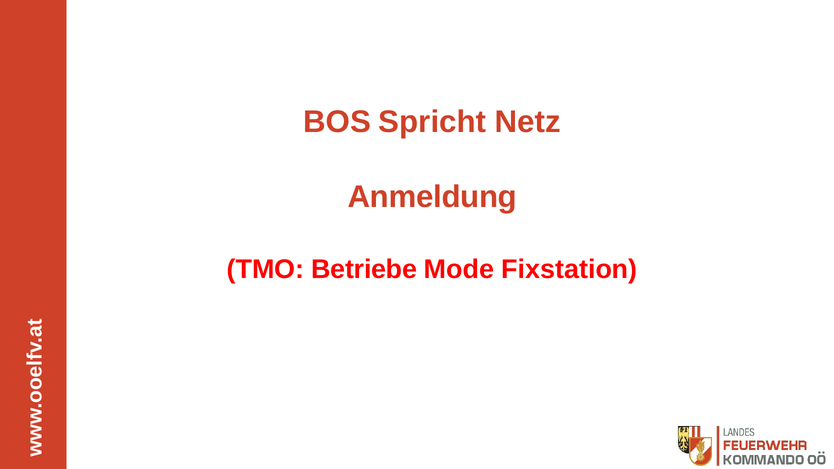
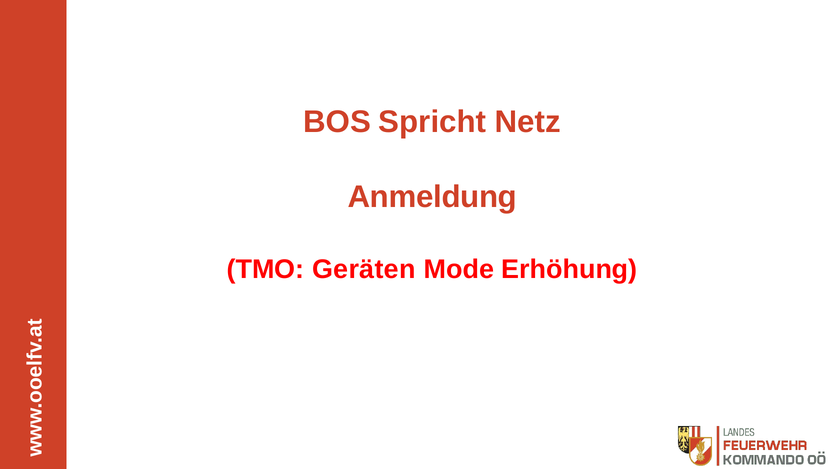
Betriebe: Betriebe -> Geräten (364, 269)
Fixstation: Fixstation -> Erhöhung (569, 269)
